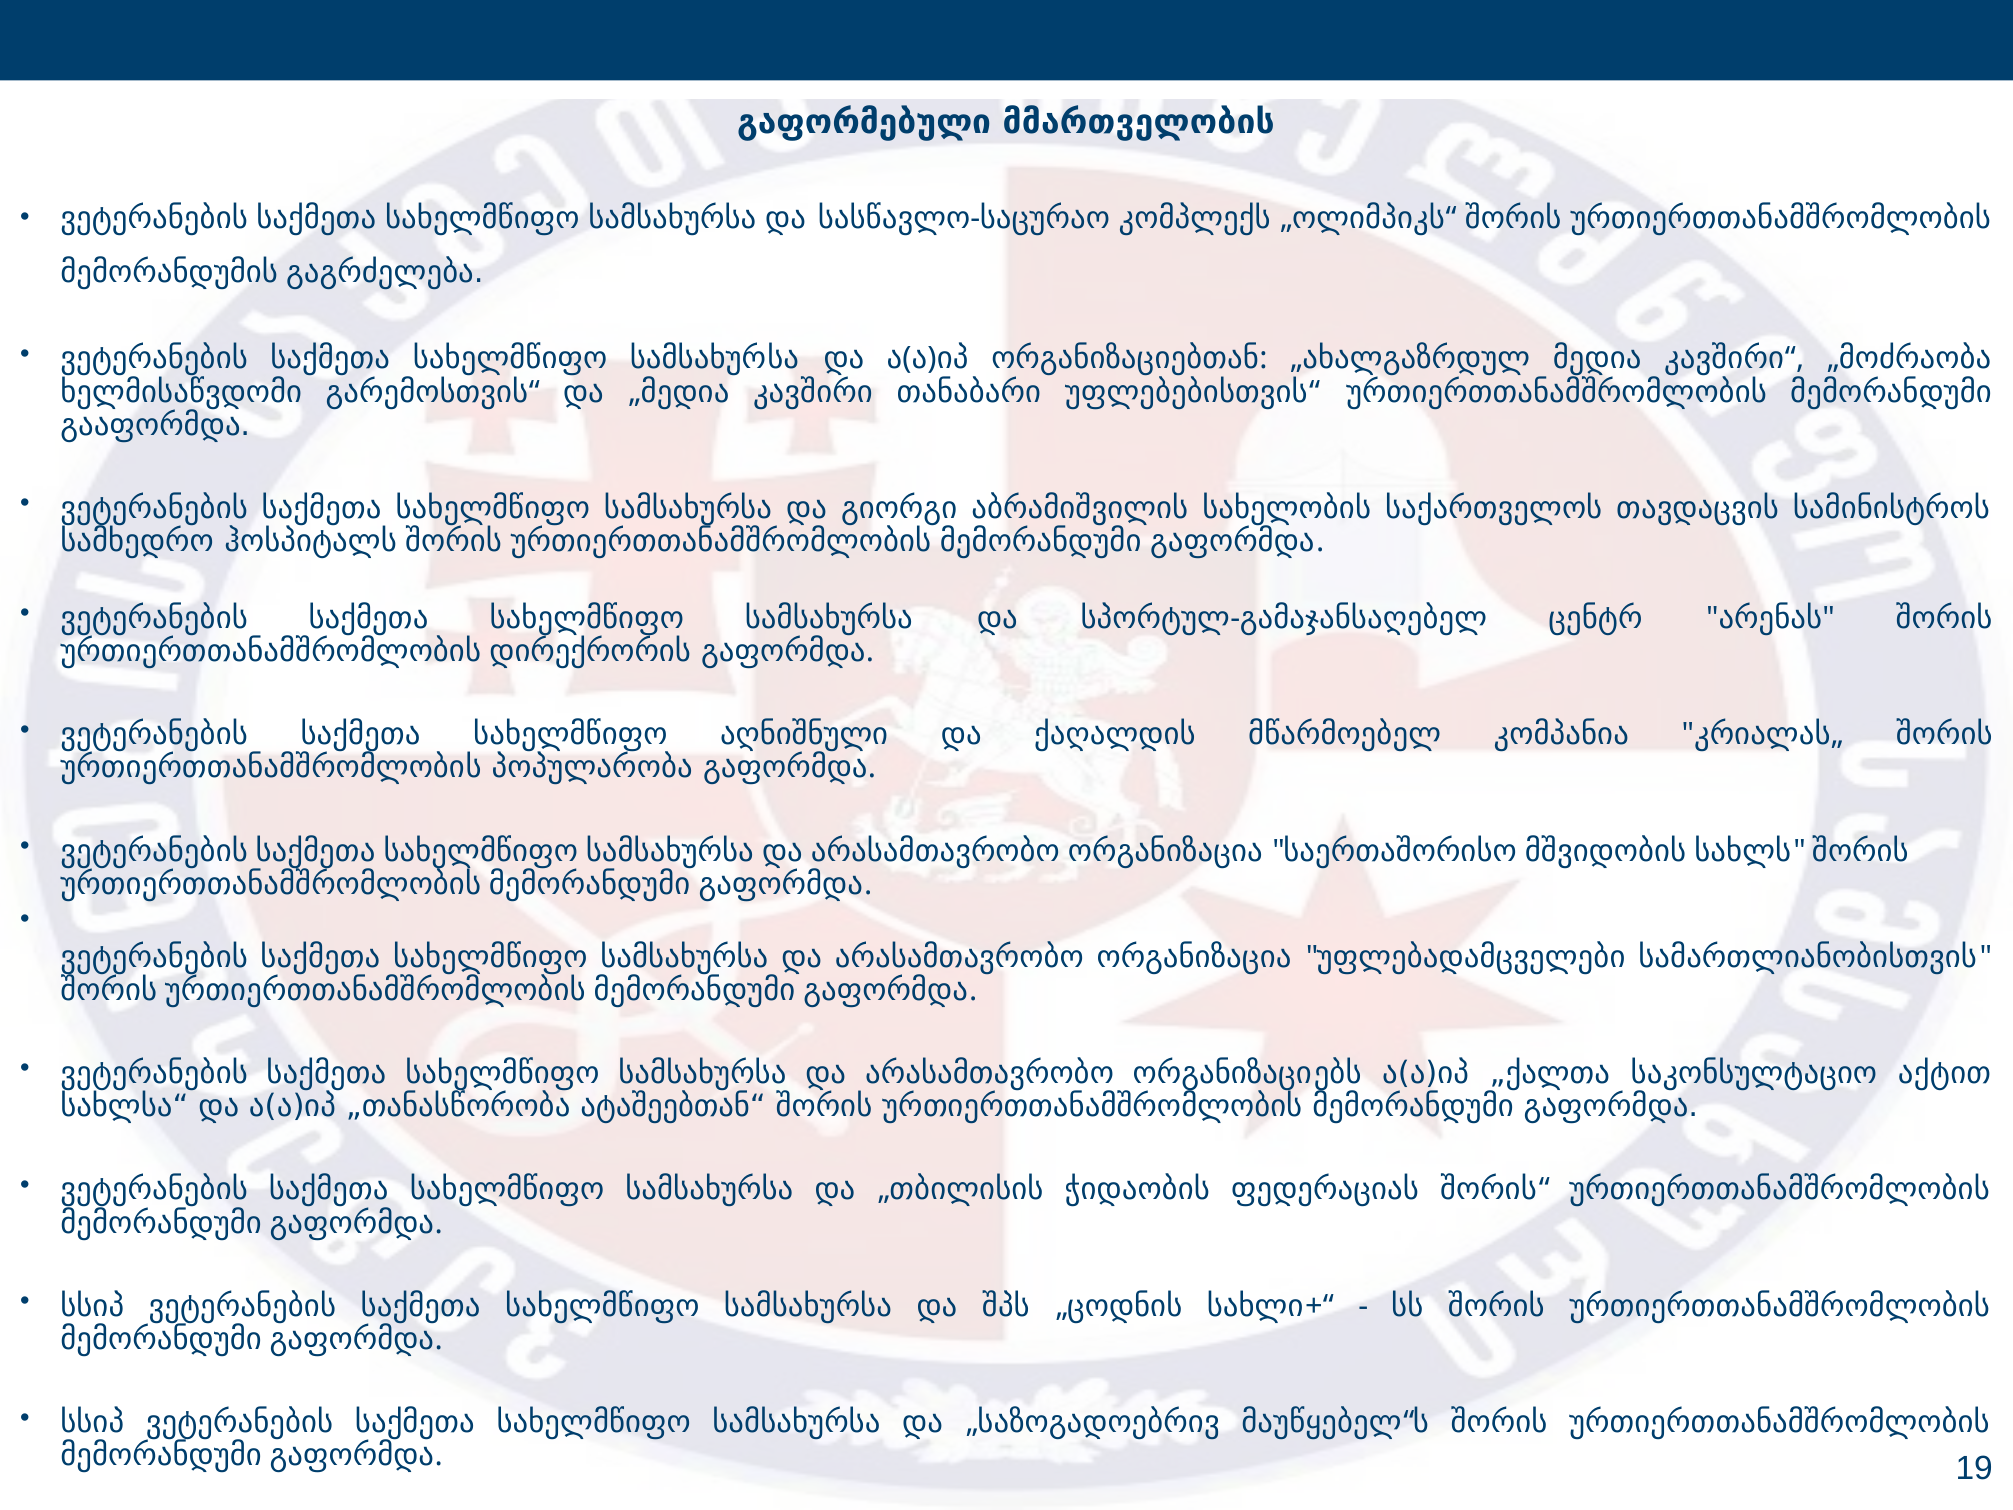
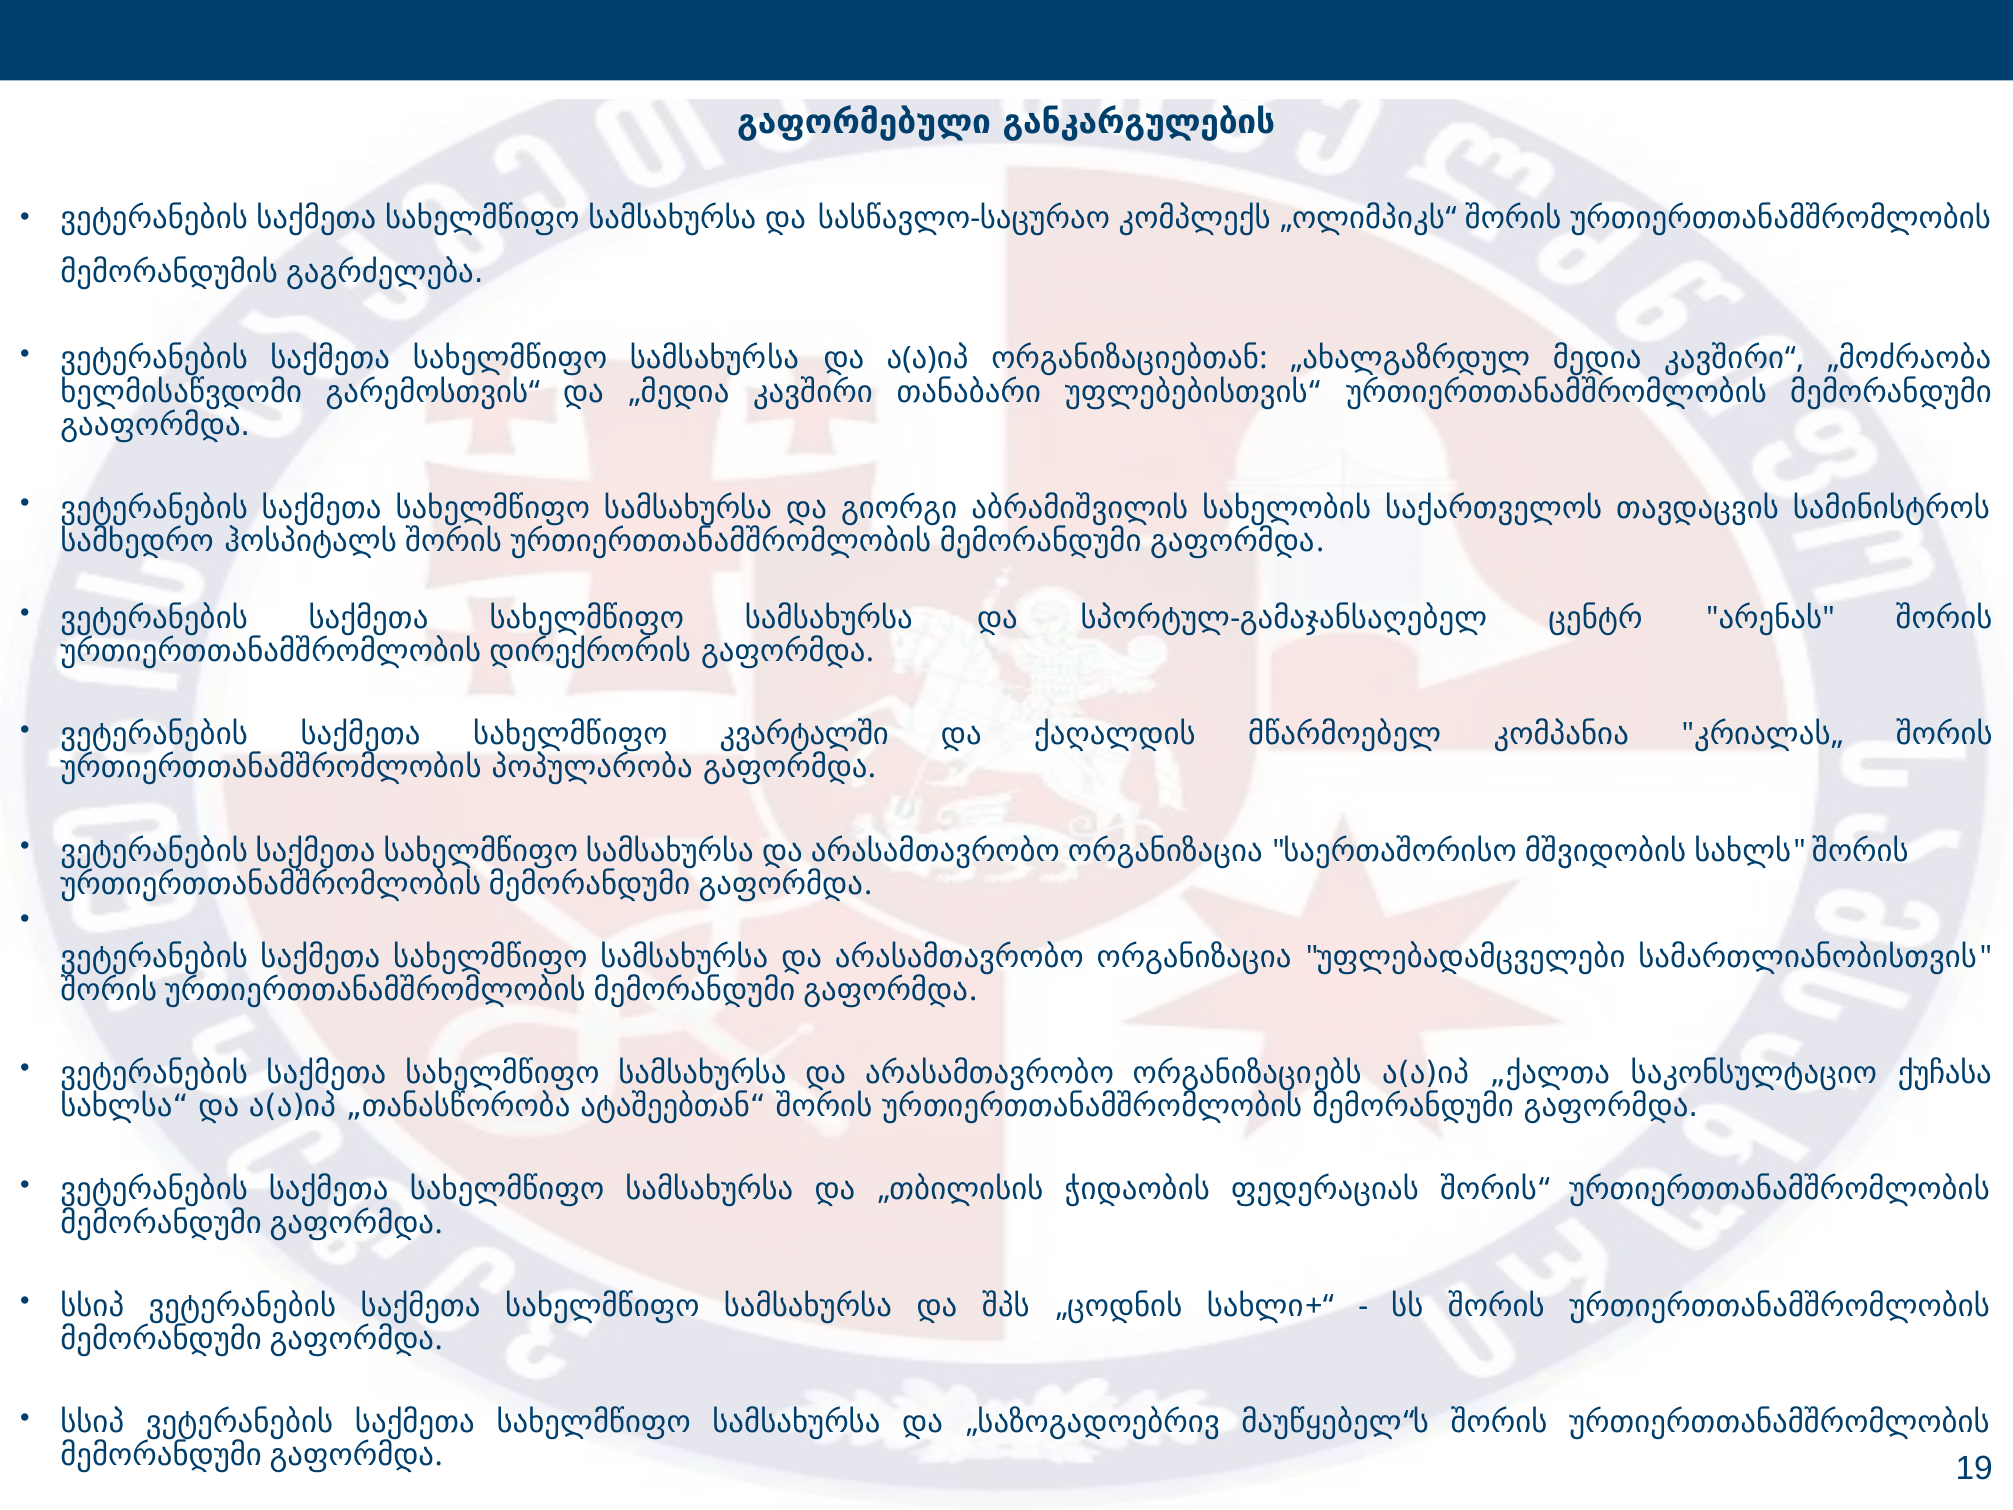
მმართველობის: მმართველობის -> განკარგულების (1139, 122)
აღნიშნული: აღნიშნული -> კვარტალში (804, 735)
აქტით: აქტით -> ქუჩასა (1945, 1073)
